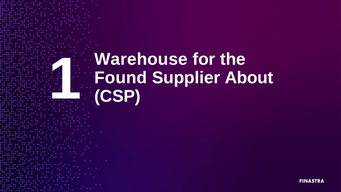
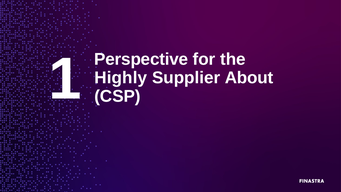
Warehouse: Warehouse -> Perspective (141, 59)
Found: Found -> Highly (121, 78)
